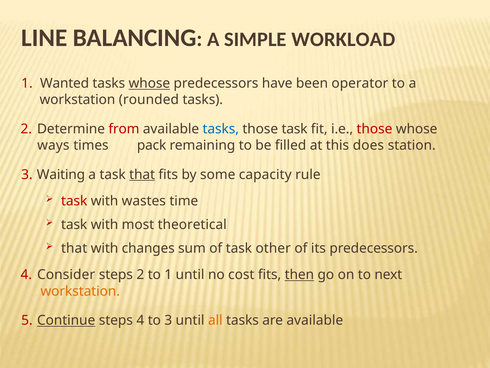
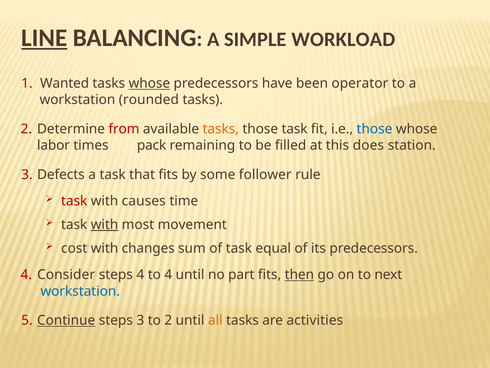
LINE underline: none -> present (44, 38)
tasks colour: blue -> orange (221, 129)
those colour: red -> blue (374, 129)
ways: ways -> labor (53, 145)
Waiting: Waiting -> Defects (61, 174)
that underline: present -> none (142, 174)
capacity: capacity -> follower (265, 174)
wastes: wastes -> causes (144, 201)
with underline: none -> present (105, 224)
theoretical: theoretical -> movement (192, 224)
that: that -> cost (74, 248)
other: other -> equal (273, 248)
steps 2: 2 -> 4 (140, 274)
to 1: 1 -> 4 (168, 274)
cost: cost -> part (241, 274)
workstation colour: orange -> blue (80, 291)
steps 4: 4 -> 3 (140, 320)
to 3: 3 -> 2 (168, 320)
are available: available -> activities (315, 320)
